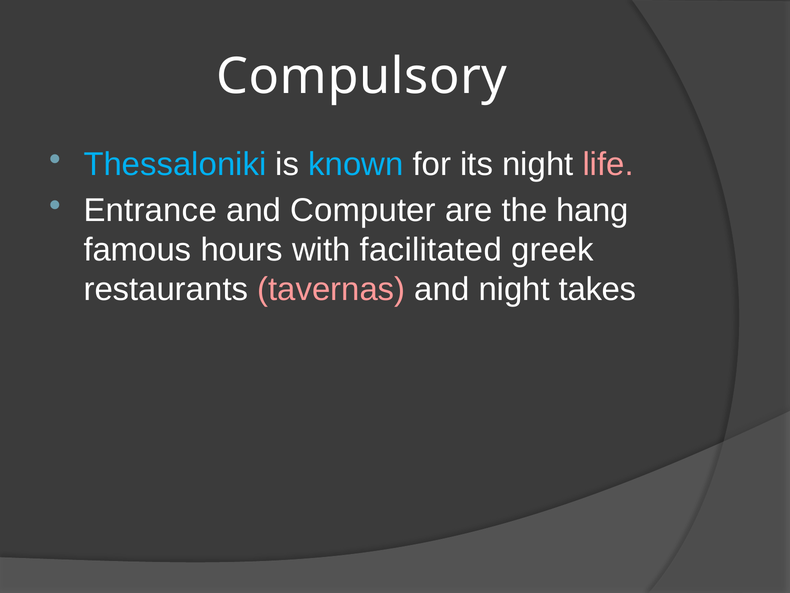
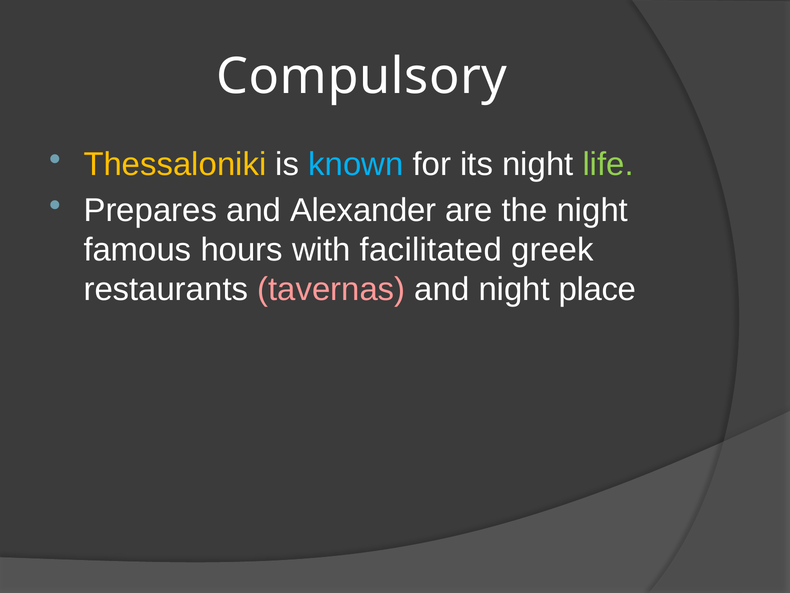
Thessaloniki colour: light blue -> yellow (175, 164)
life colour: pink -> light green (608, 164)
Entrance: Entrance -> Prepares (150, 210)
Computer: Computer -> Alexander (363, 210)
the hang: hang -> night (592, 210)
takes: takes -> place (598, 289)
